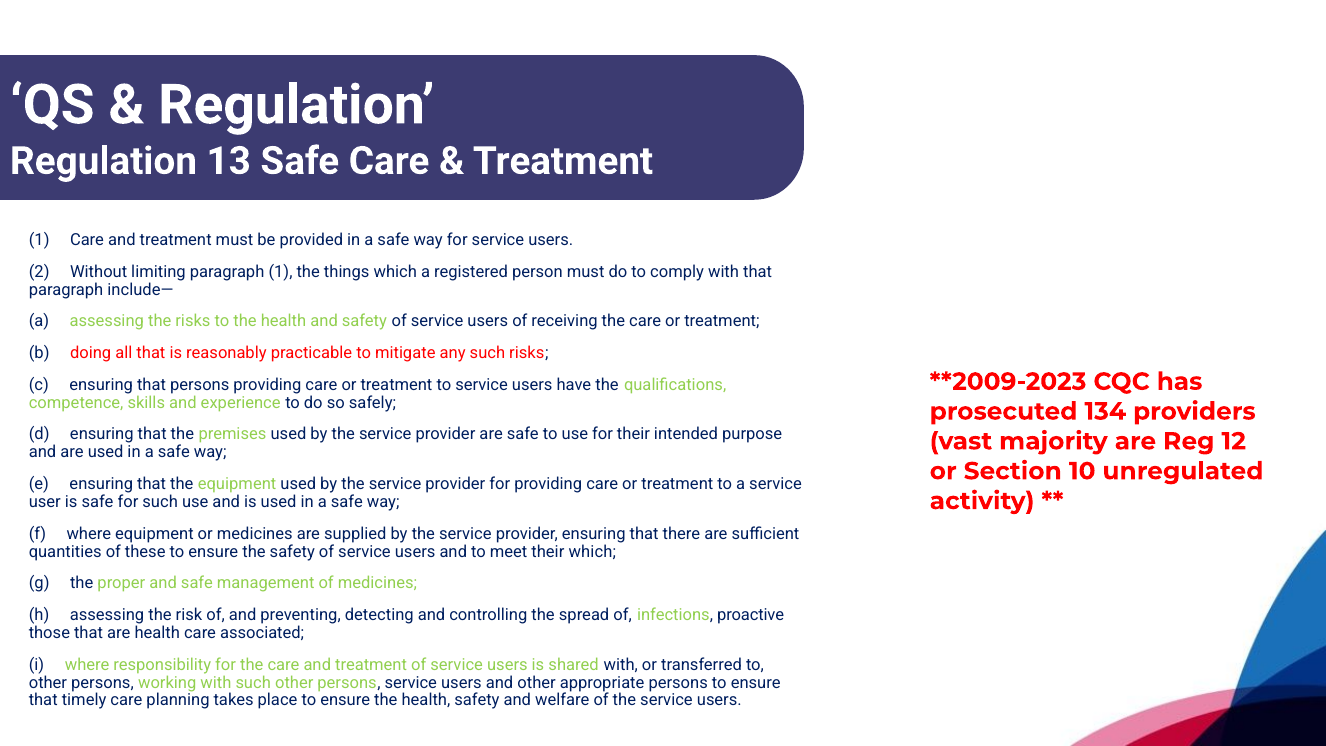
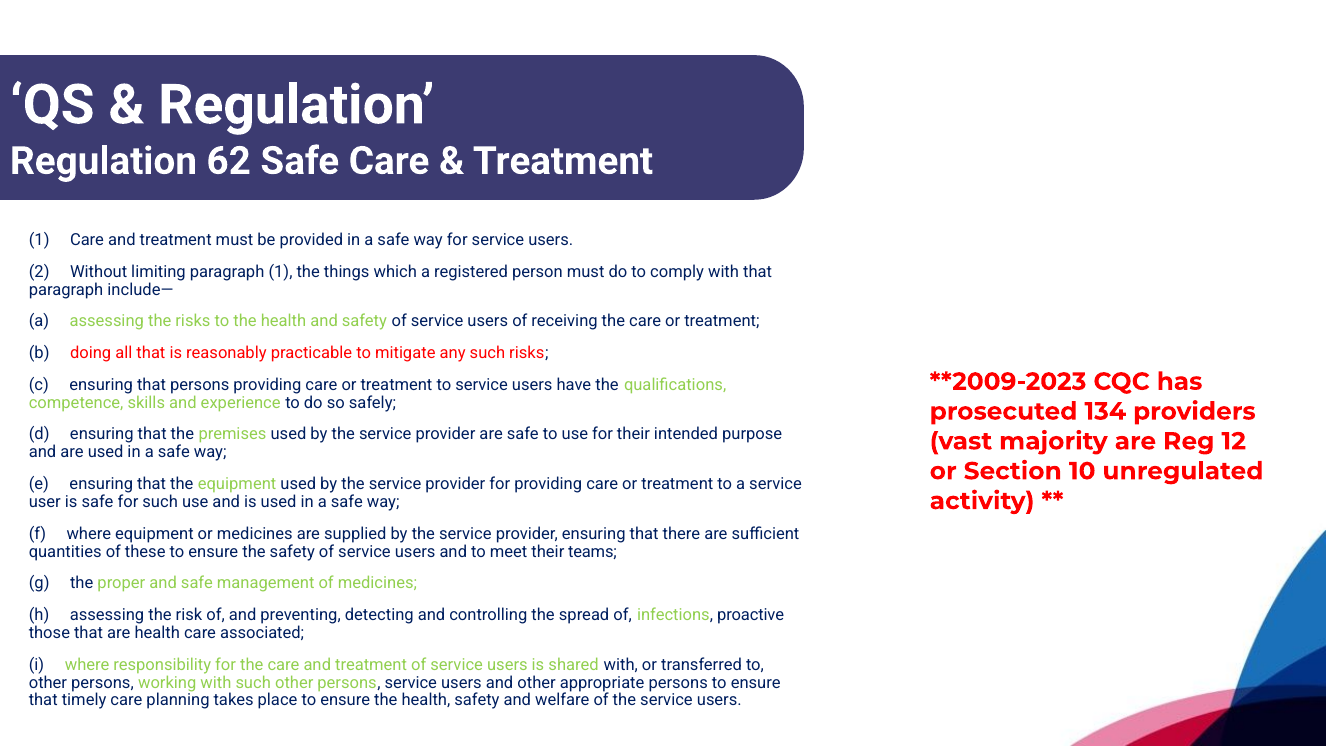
13: 13 -> 62 (229, 161)
their which: which -> teams (593, 551)
